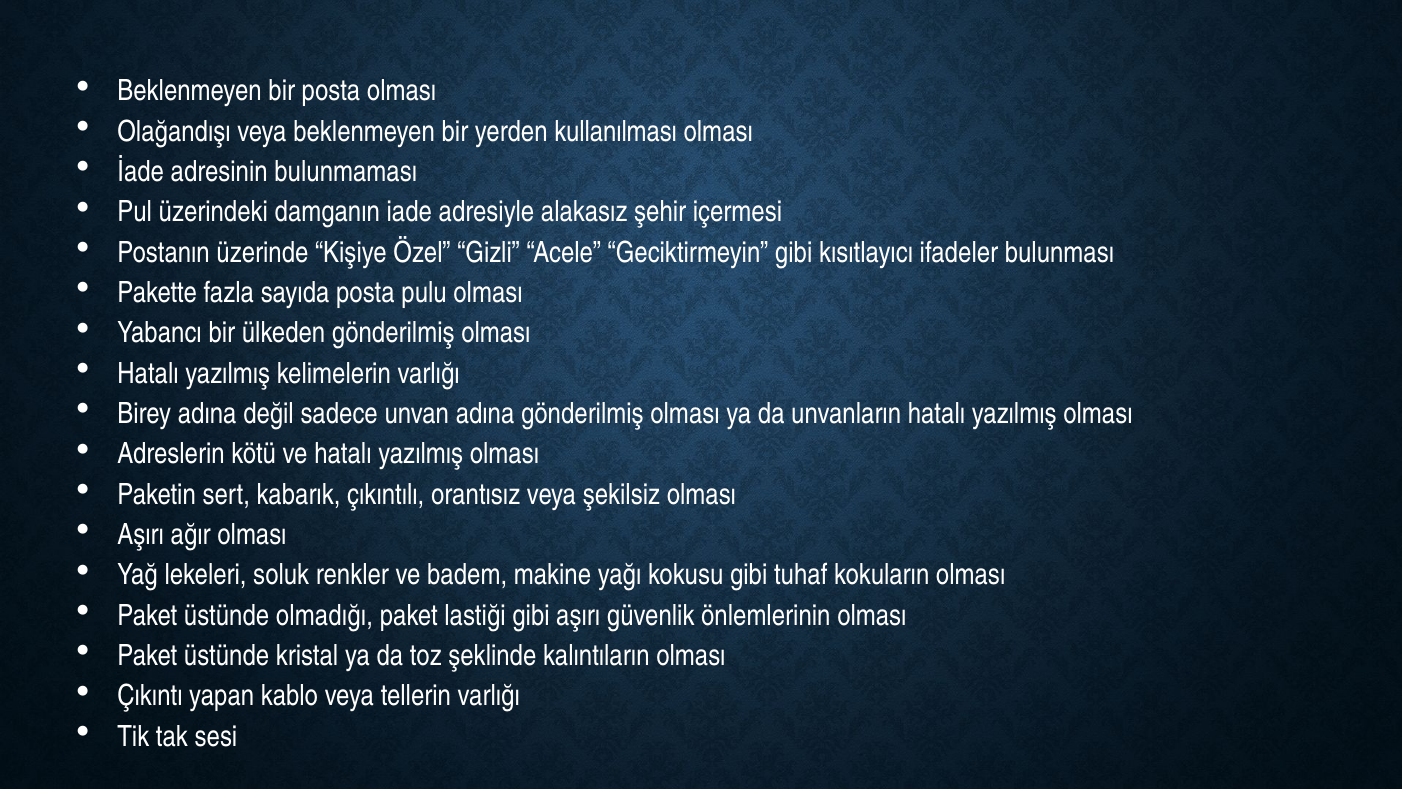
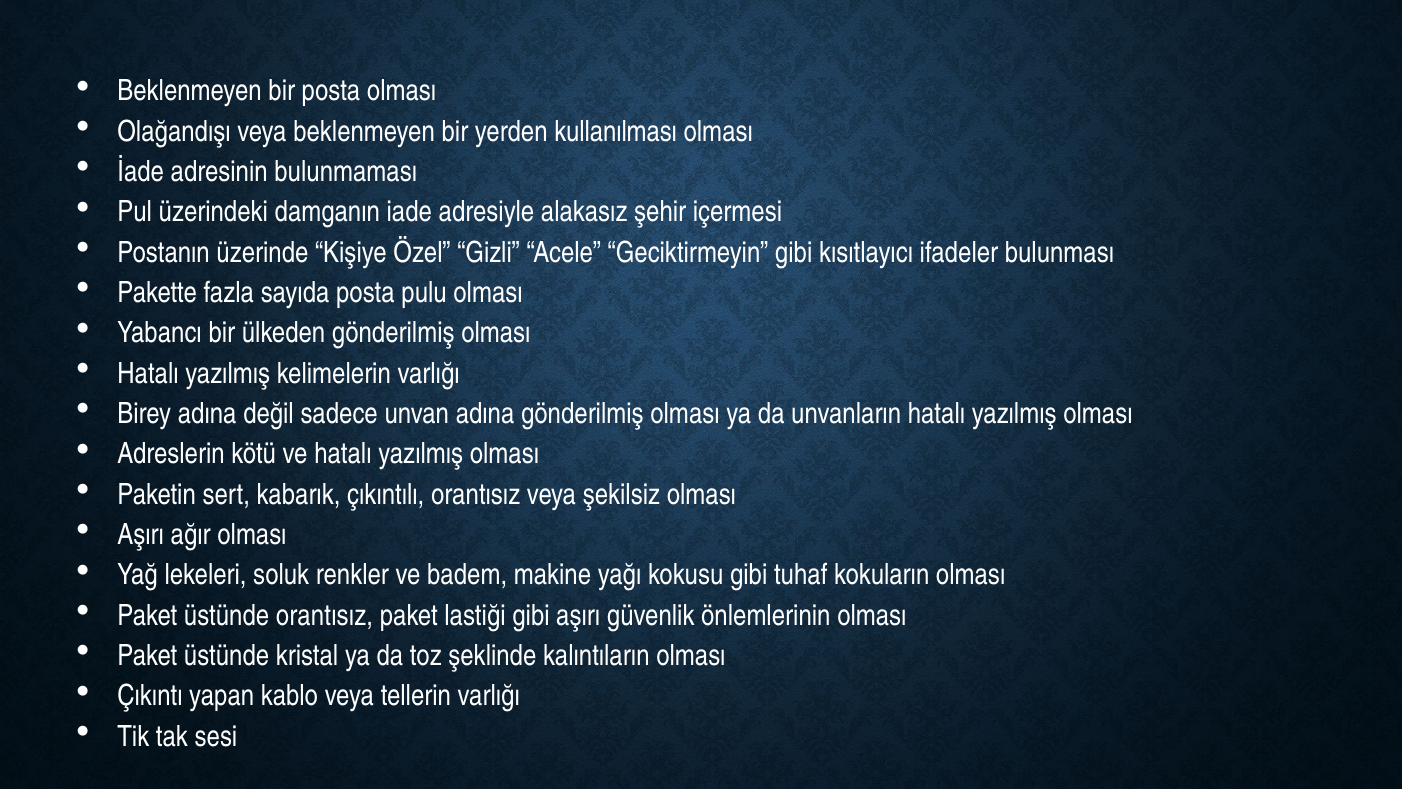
üstünde olmadığı: olmadığı -> orantısız (325, 615)
